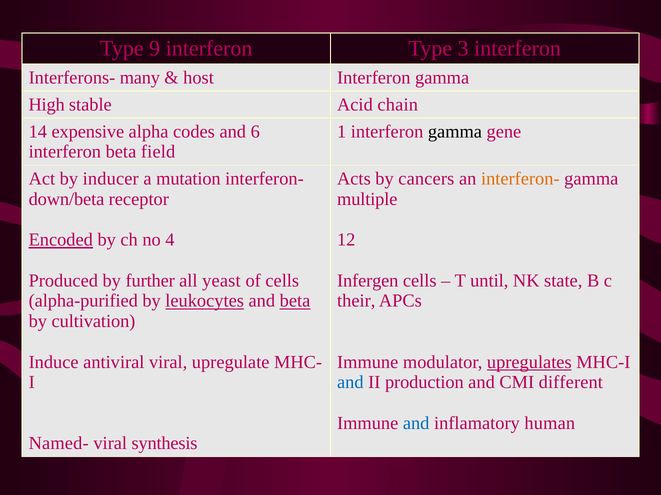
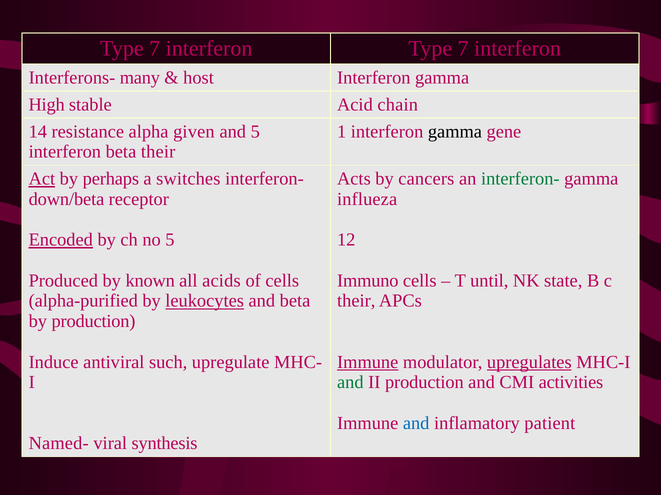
9: 9 -> 7 (155, 49)
interferon Type 3: 3 -> 7 (463, 49)
expensive: expensive -> resistance (88, 132)
codes: codes -> given (194, 132)
and 6: 6 -> 5 (255, 132)
beta field: field -> their (158, 152)
Act underline: none -> present (42, 179)
inducer: inducer -> perhaps (111, 179)
mutation: mutation -> switches (188, 179)
interferon- colour: orange -> green (520, 179)
multiple: multiple -> influeza (367, 199)
no 4: 4 -> 5 (170, 240)
further: further -> known (150, 281)
yeast: yeast -> acids (221, 281)
Infergen: Infergen -> Immuno (368, 281)
beta underline: present -> none (295, 301)
by cultivation: cultivation -> production (94, 322)
antiviral viral: viral -> such (168, 363)
Immune underline: none -> present (368, 363)
and colour: blue -> green (350, 383)
different: different -> activities (571, 383)
human: human -> patient (550, 424)
